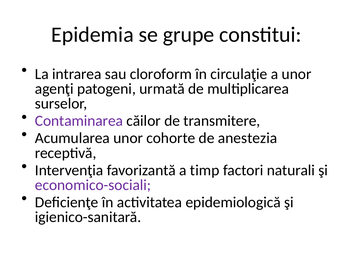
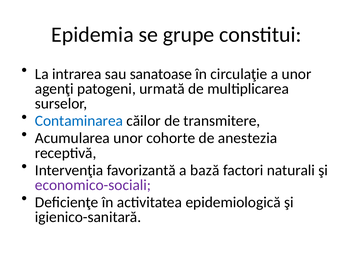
cloroform: cloroform -> sanatoase (161, 74)
Contaminarea colour: purple -> blue (79, 121)
timp: timp -> bază (205, 171)
